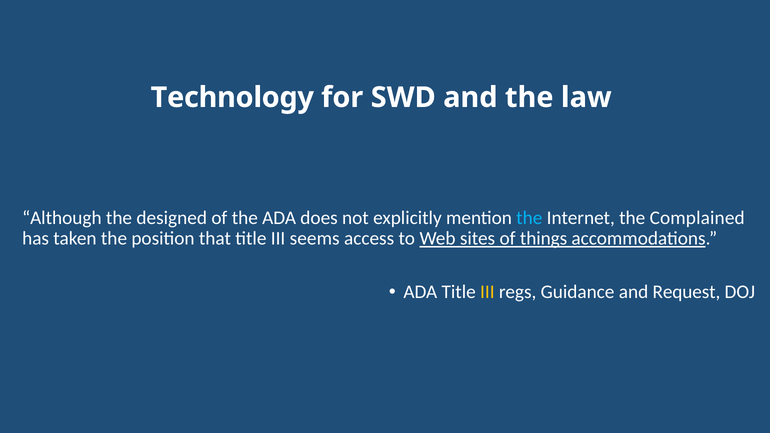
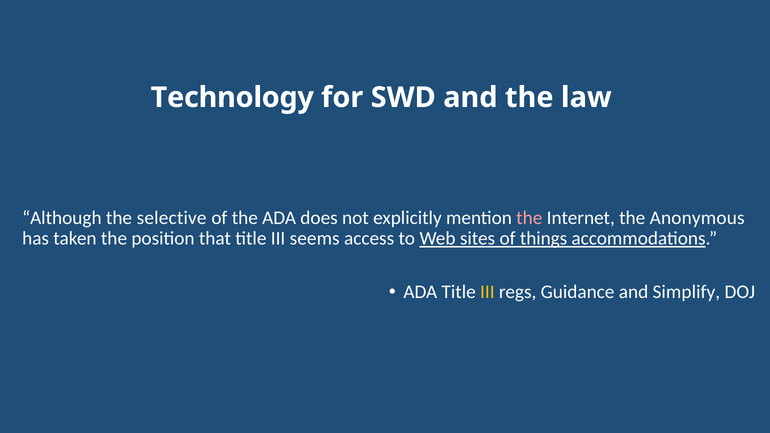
designed: designed -> selective (172, 218)
the colour: light blue -> pink (529, 218)
Complained: Complained -> Anonymous (697, 218)
Request: Request -> Simplify (686, 292)
